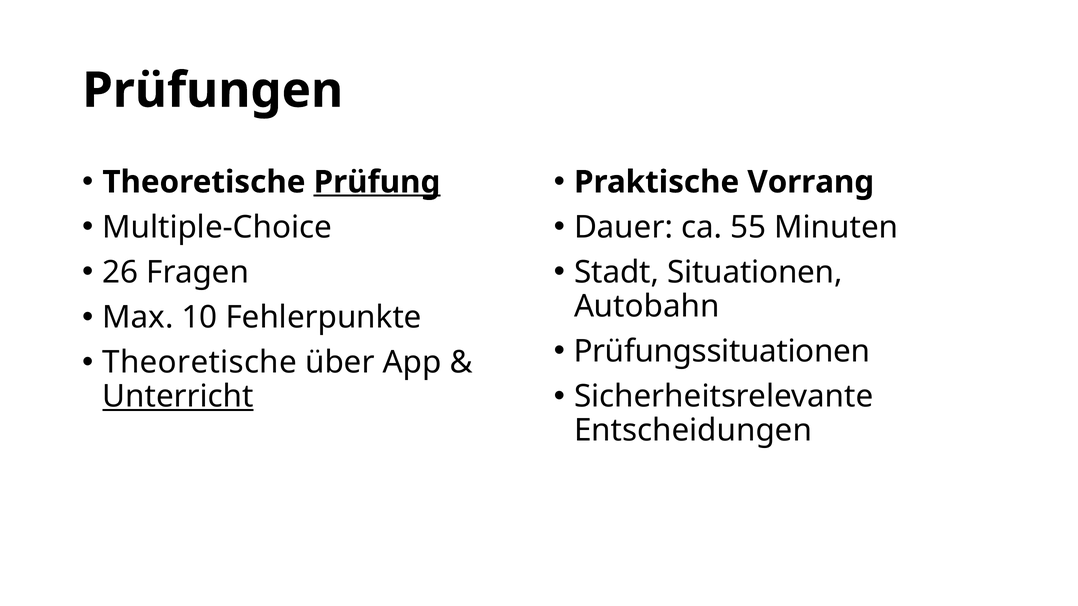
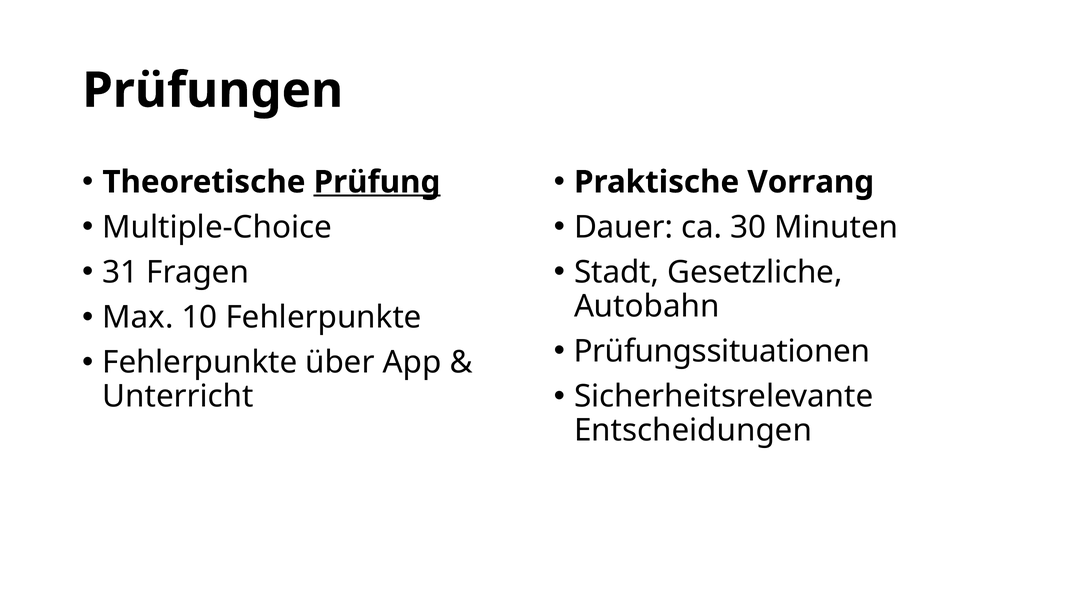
55: 55 -> 30 (748, 227)
26: 26 -> 31 (120, 272)
Situationen: Situationen -> Gesetzliche (755, 272)
Theoretische: Theoretische -> Fehlerpunkte (200, 363)
Unterricht underline: present -> none (178, 397)
